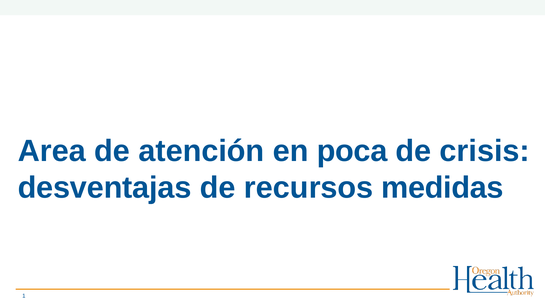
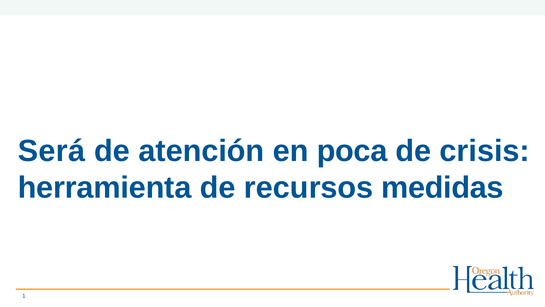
Area: Area -> Será (52, 151)
desventajas: desventajas -> herramienta (105, 188)
